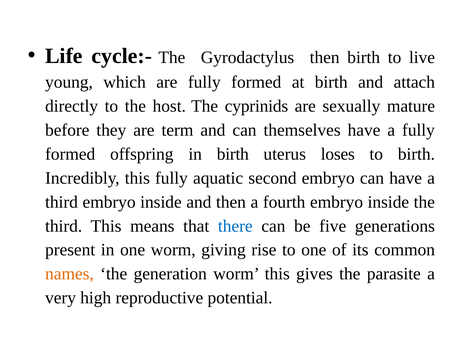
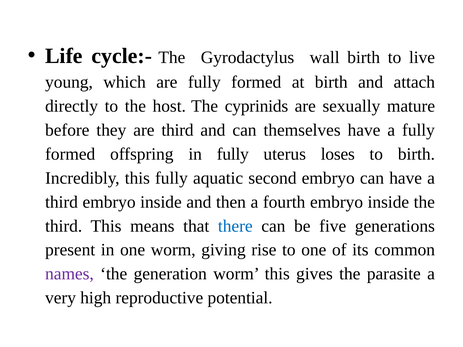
Gyrodactylus then: then -> wall (325, 57)
are term: term -> third (178, 130)
in birth: birth -> fully (233, 154)
names colour: orange -> purple (69, 274)
